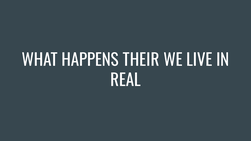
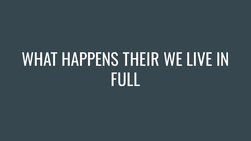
REAL: REAL -> FULL (125, 81)
